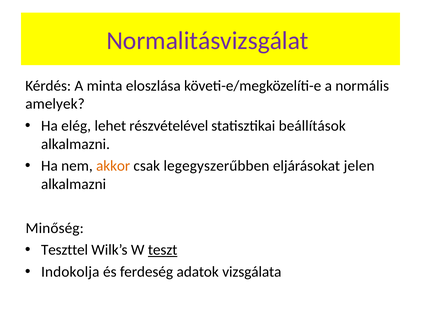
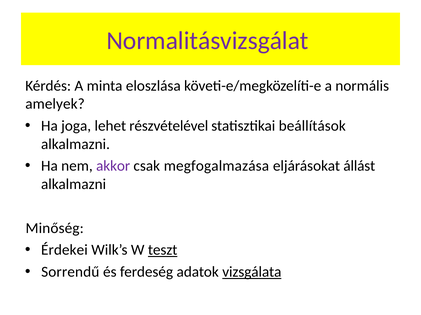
elég: elég -> joga (76, 126)
akkor colour: orange -> purple (113, 166)
legegyszerűbben: legegyszerűbben -> megfogalmazása (216, 166)
jelen: jelen -> állást (359, 166)
Teszttel: Teszttel -> Érdekei (64, 251)
Indokolja: Indokolja -> Sorrendű (70, 273)
vizsgálata underline: none -> present (252, 273)
